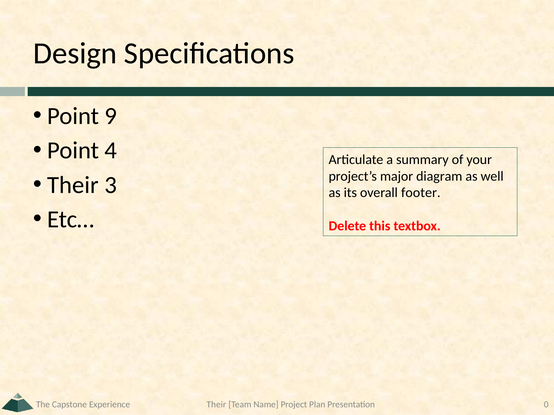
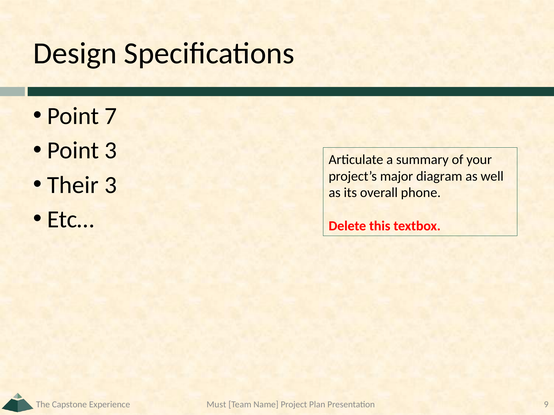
9: 9 -> 7 (111, 116)
Point 4: 4 -> 3 (111, 151)
footer: footer -> phone (421, 193)
Their: Their -> Must (216, 405)
0: 0 -> 9 (546, 405)
